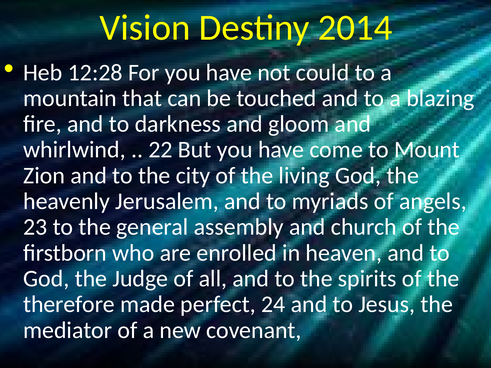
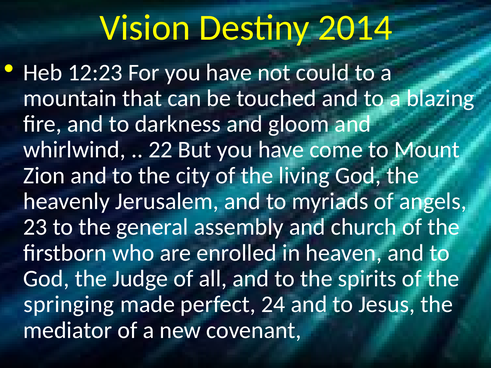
12:28: 12:28 -> 12:23 (95, 73)
therefore: therefore -> springing (69, 305)
